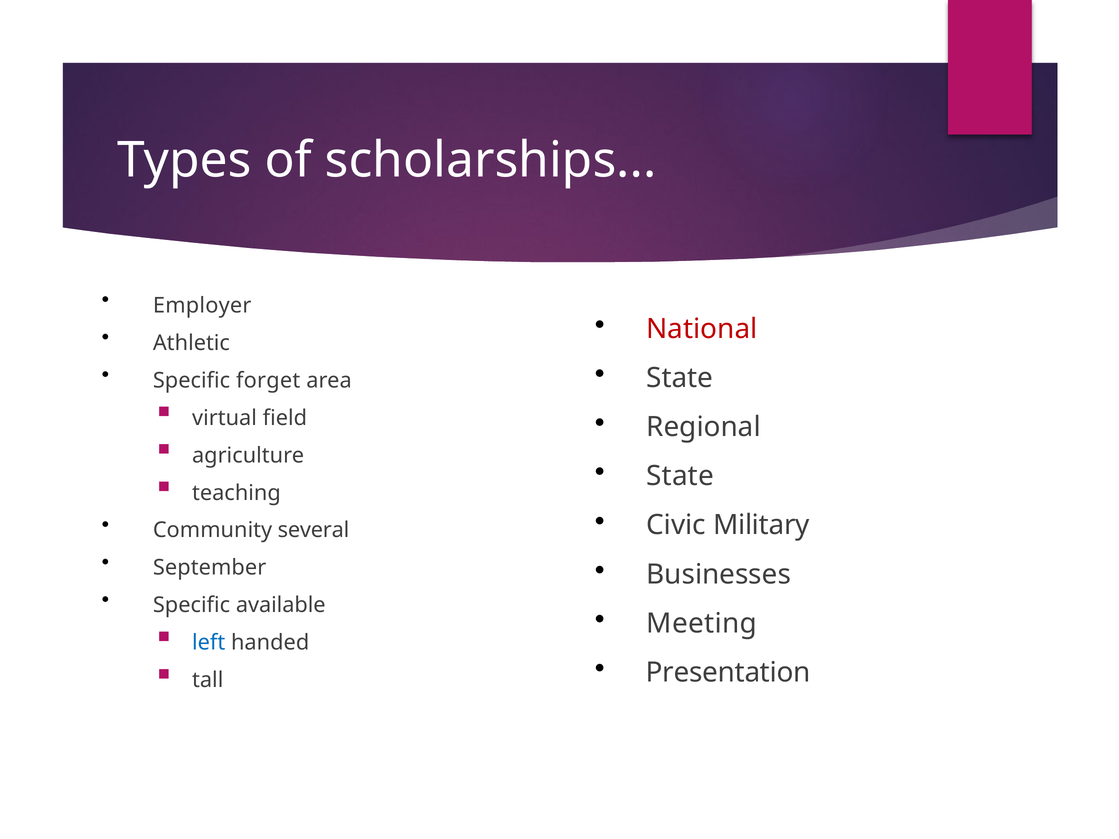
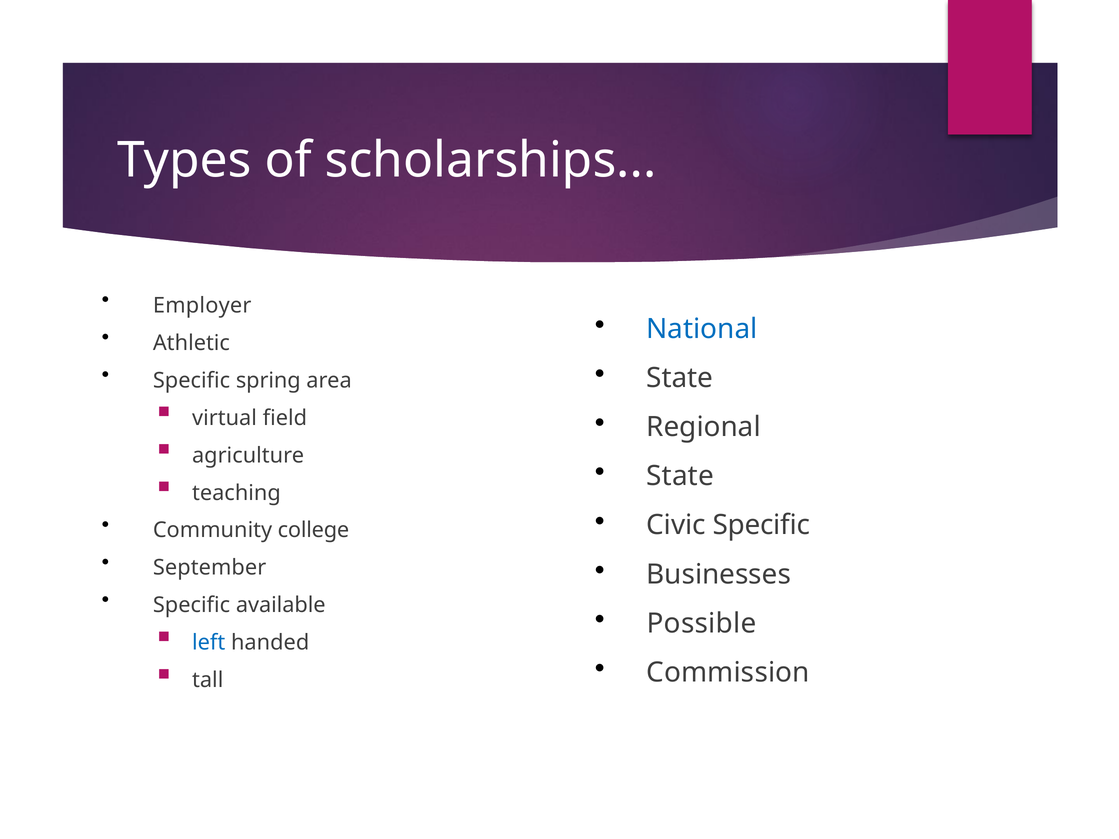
National colour: red -> blue (702, 329)
forget: forget -> spring (268, 381)
Civic Military: Military -> Specific (761, 525)
several: several -> college (313, 530)
Meeting: Meeting -> Possible (702, 624)
Presentation: Presentation -> Commission (728, 673)
